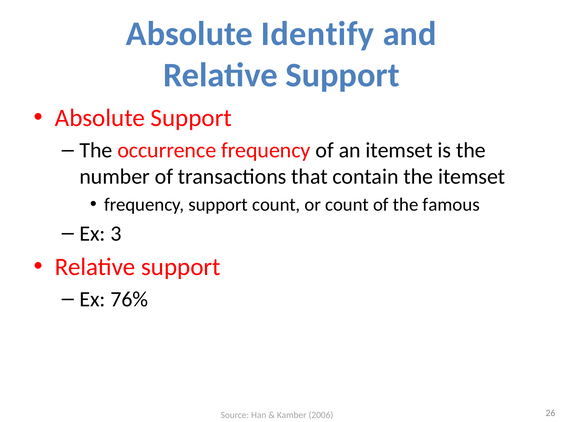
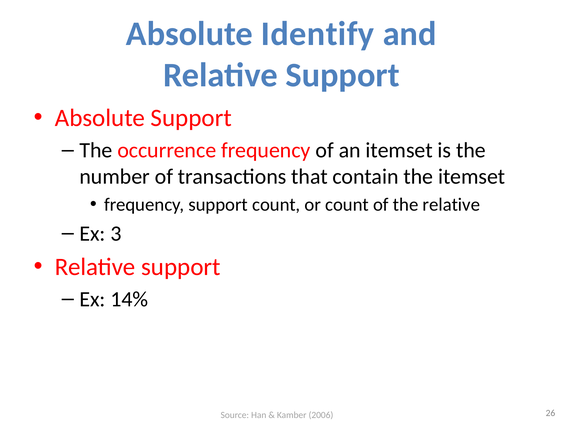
the famous: famous -> relative (451, 205)
76%: 76% -> 14% (129, 299)
